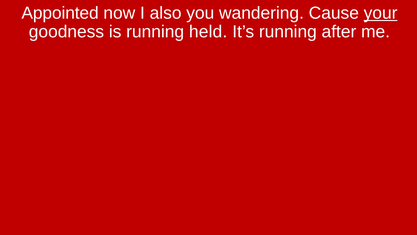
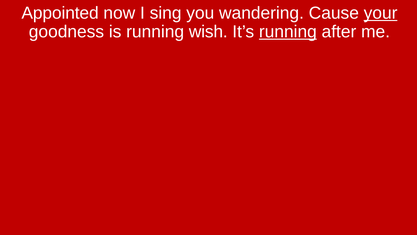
also: also -> sing (166, 13)
held: held -> wish (208, 32)
running underline: none -> present (288, 32)
